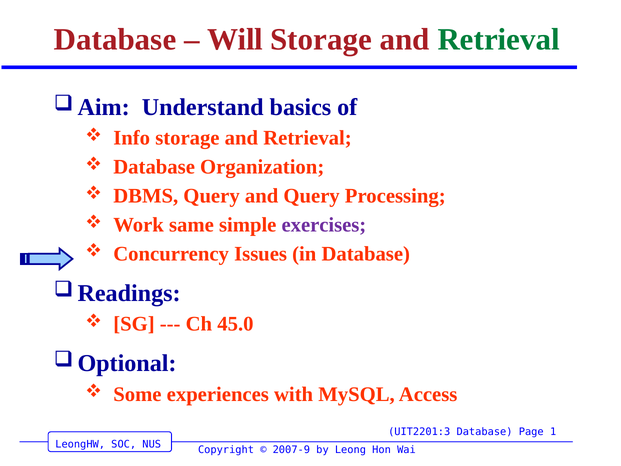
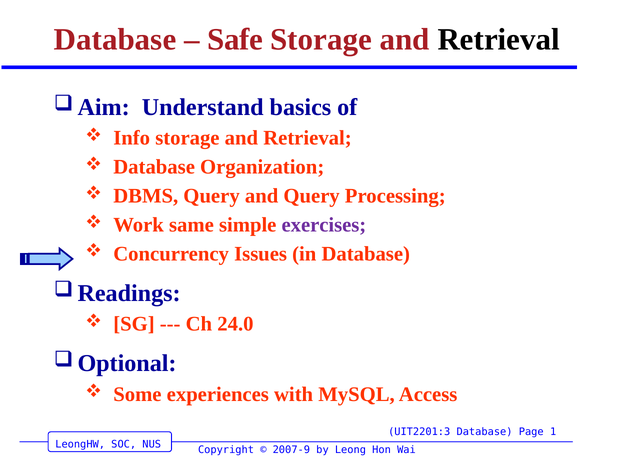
Will: Will -> Safe (235, 40)
Retrieval colour: green -> black (499, 40)
45.0: 45.0 -> 24.0 (235, 324)
